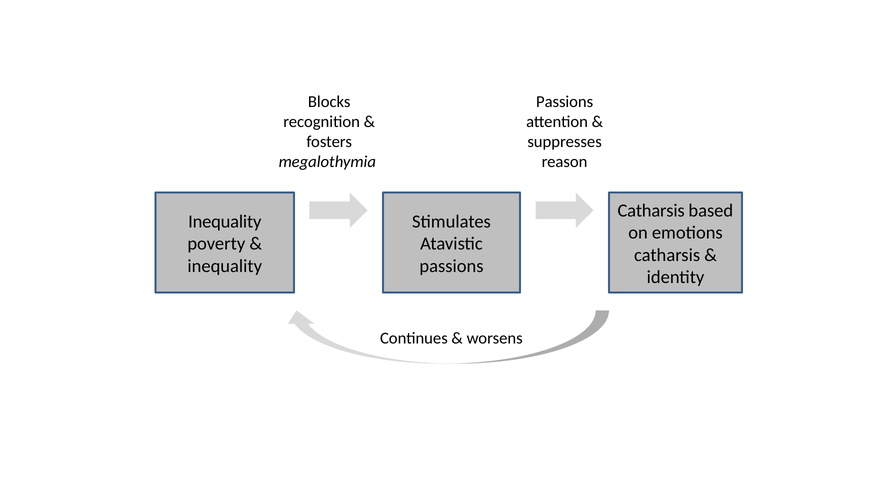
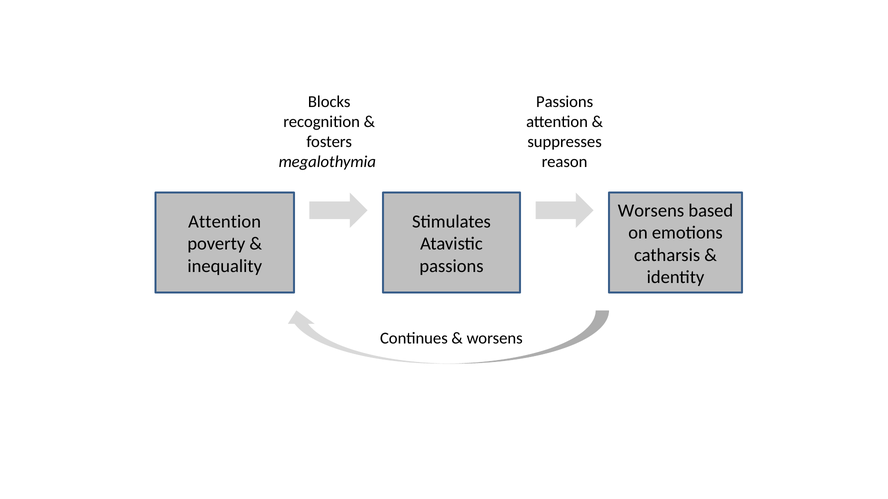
Catharsis: Catharsis -> Worsens (651, 211)
Inequality: Inequality -> Attention (225, 222)
